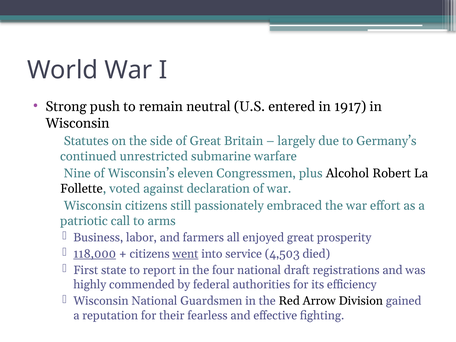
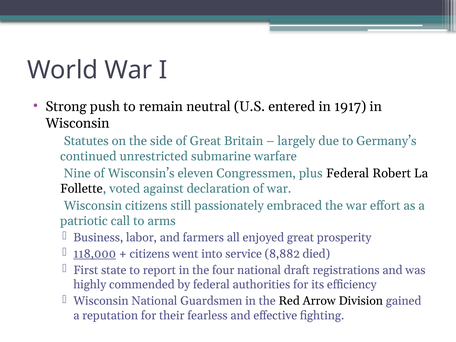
plus Alcohol: Alcohol -> Federal (348, 173)
went underline: present -> none (185, 254)
4,503: 4,503 -> 8,882 (282, 254)
